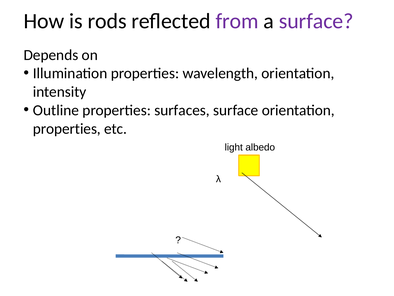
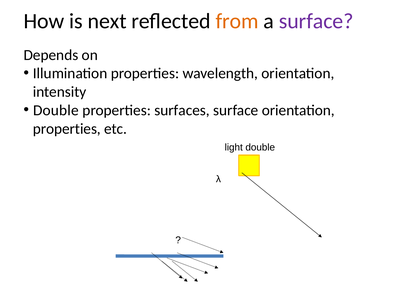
rods: rods -> next (107, 21)
from colour: purple -> orange (237, 21)
Outline: Outline -> Double (56, 110)
light albedo: albedo -> double (260, 147)
